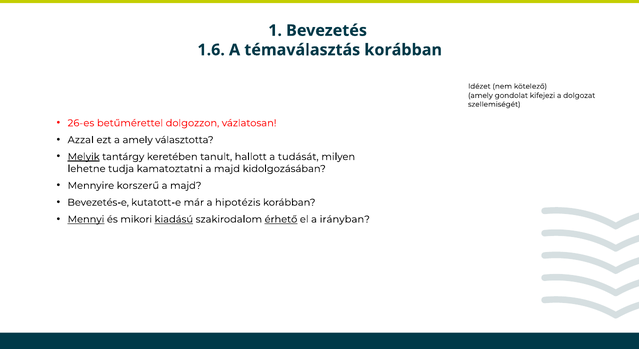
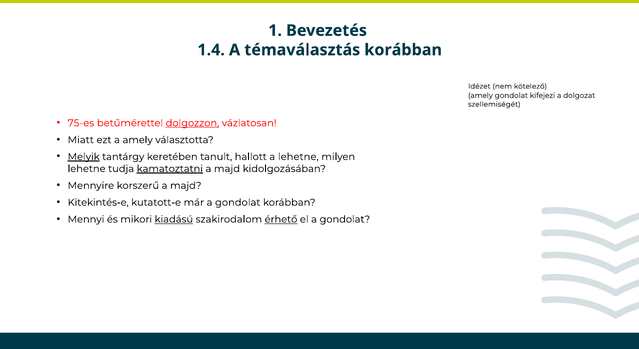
1.6: 1.6 -> 1.4 (211, 50)
26-es: 26-es -> 75-es (81, 123)
dolgozzon underline: none -> present (192, 123)
Azzal: Azzal -> Miatt (81, 140)
a tudását: tudását -> lehetne (298, 157)
kamatoztatni underline: none -> present (170, 169)
Bevezetés-e: Bevezetés-e -> Kitekintés-e (98, 202)
már a hipotézis: hipotézis -> gondolat (238, 202)
Mennyi underline: present -> none (86, 219)
el a irányban: irányban -> gondolat (345, 219)
